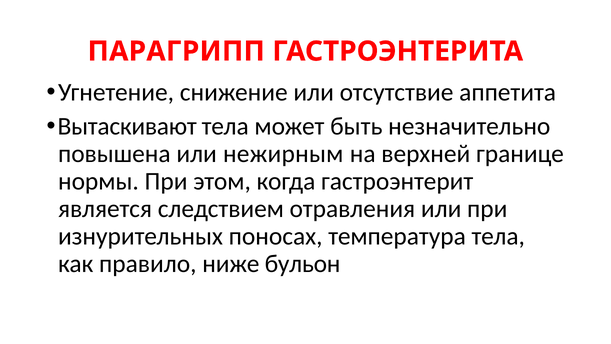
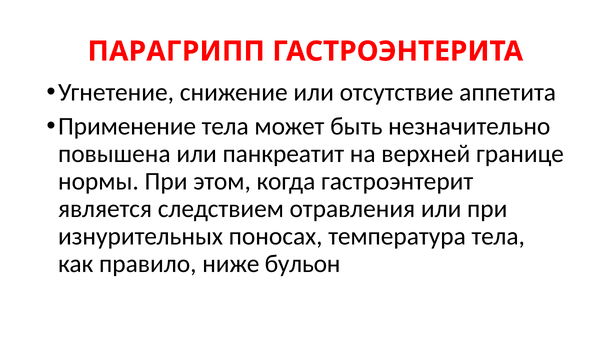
Вытаскивают: Вытаскивают -> Применение (127, 126)
нежирным: нежирным -> панкреатит (283, 154)
